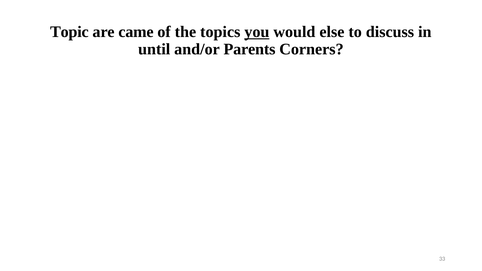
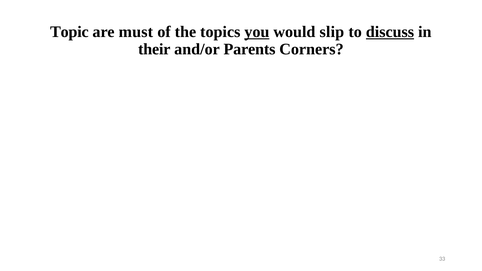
came: came -> must (136, 32)
else: else -> slip (332, 32)
discuss underline: none -> present (390, 32)
until: until -> their (154, 49)
